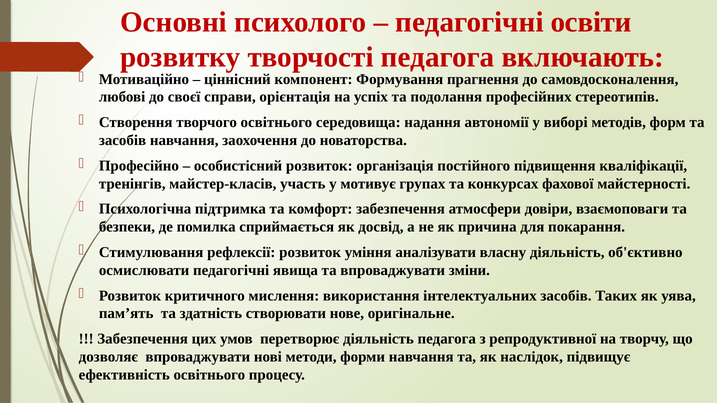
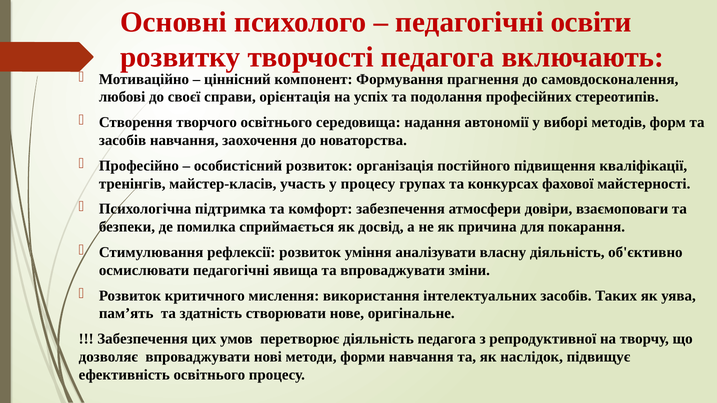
у мотивує: мотивує -> процесу (368, 184)
